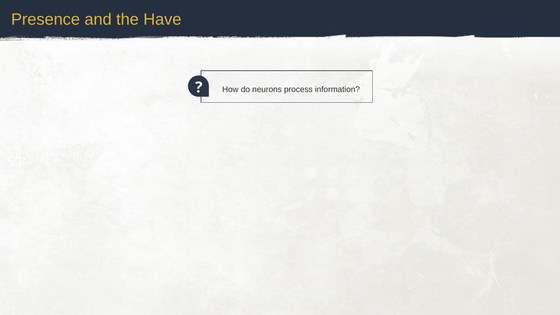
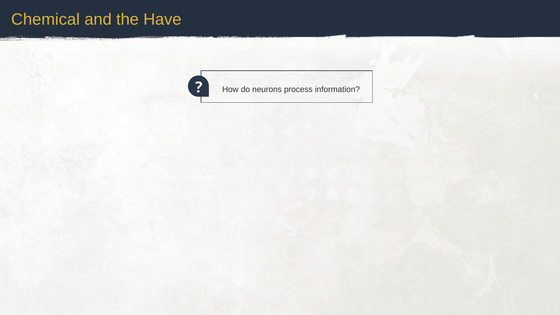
Presence: Presence -> Chemical (45, 19)
